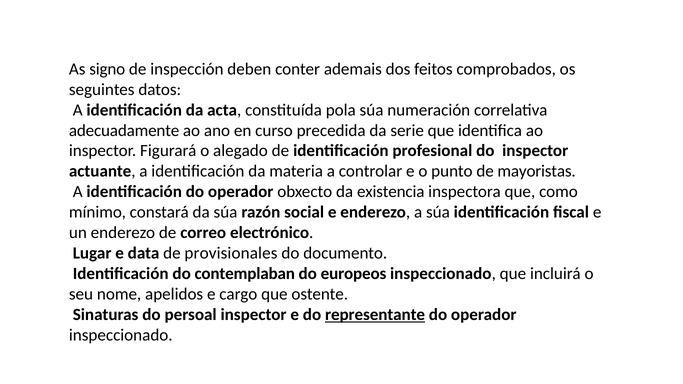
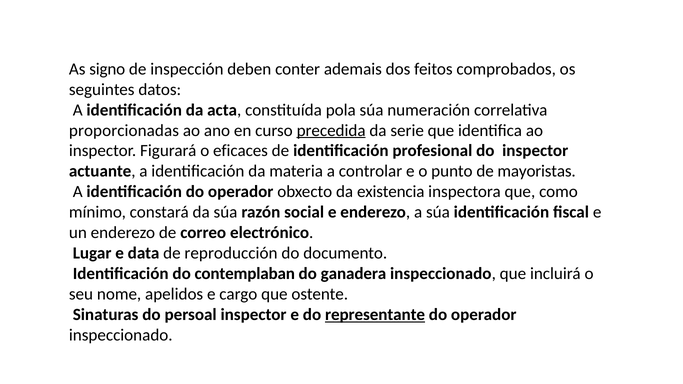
adecuadamente: adecuadamente -> proporcionadas (124, 130)
precedida underline: none -> present (331, 130)
alegado: alegado -> eficaces (240, 151)
provisionales: provisionales -> reproducción (231, 253)
europeos: europeos -> ganadera (354, 274)
